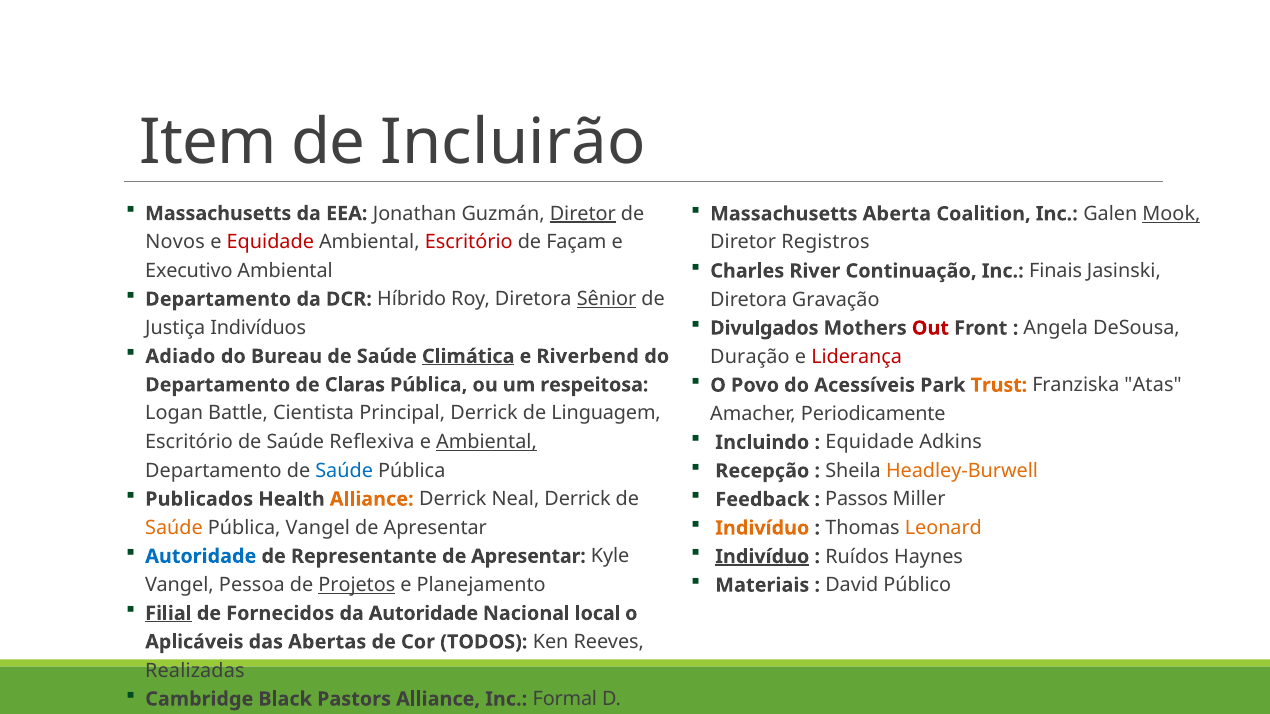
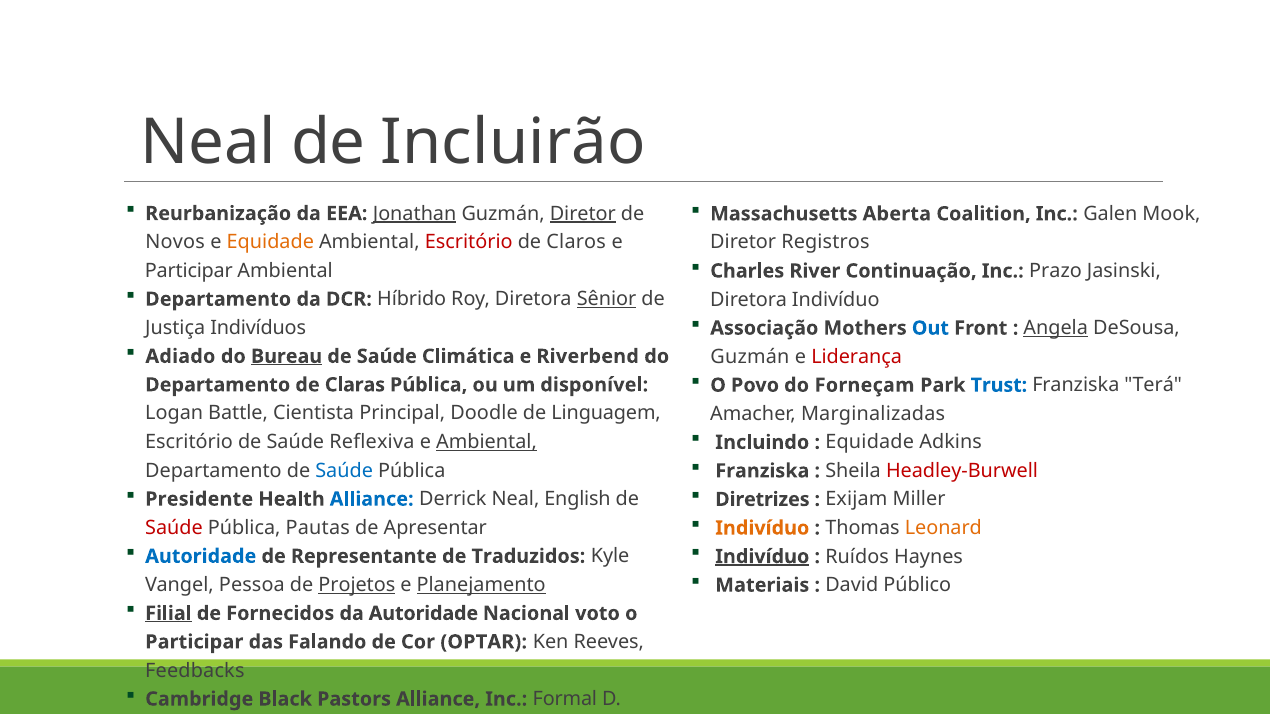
Item: Item -> Neal (208, 142)
Massachusetts: Massachusetts -> Reurbanização (218, 214)
Jonathan underline: none -> present (415, 214)
Mook underline: present -> none (1171, 214)
Equidade colour: red -> orange (270, 242)
Façam: Façam -> Claros (576, 242)
Finais: Finais -> Prazo (1056, 271)
Executivo: Executivo -> Participar (189, 271)
Diretora Gravação: Gravação -> Indivíduo (836, 300)
Divulgados: Divulgados -> Associação (764, 328)
Out colour: red -> blue (930, 328)
Angela underline: none -> present (1056, 328)
Bureau underline: none -> present (287, 356)
Climática underline: present -> none (468, 356)
Duração: Duração -> Guzmán (750, 357)
Acessíveis: Acessíveis -> Forneçam (865, 385)
Trust colour: orange -> blue (999, 385)
Atas: Atas -> Terá (1153, 385)
respeitosa: respeitosa -> disponível (594, 385)
Principal Derrick: Derrick -> Doodle (484, 414)
Periodicamente: Periodicamente -> Marginalizadas (873, 414)
Recepção: Recepção -> Franziska (762, 471)
Headley-Burwell colour: orange -> red (962, 471)
Publicados: Publicados -> Presidente (199, 499)
Alliance colour: orange -> blue (372, 499)
Neal Derrick: Derrick -> English (578, 499)
Feedback: Feedback -> Diretrizes (762, 500)
Passos: Passos -> Exijam (856, 500)
Saúde colour: orange -> red (174, 528)
Pública Vangel: Vangel -> Pautas (318, 528)
Apresentar: Apresentar -> Traduzidos (528, 557)
Planejamento underline: none -> present (481, 585)
local: local -> voto (598, 614)
Aplicáveis: Aplicáveis -> Participar (194, 642)
Abertas: Abertas -> Falando (327, 642)
TODOS: TODOS -> OPTAR (484, 642)
Realizadas: Realizadas -> Feedbacks (195, 671)
